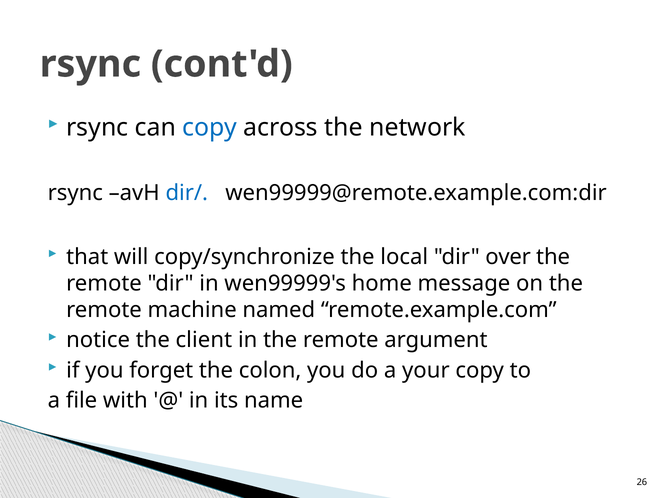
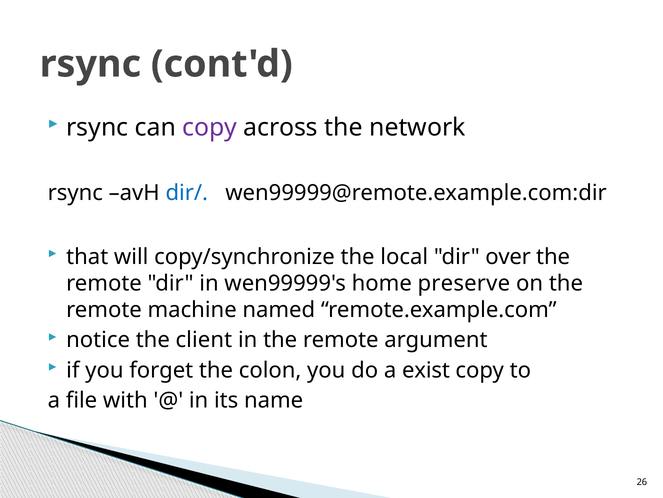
copy colour: blue -> purple (210, 127)
message: message -> preserve (464, 283)
your: your -> exist (426, 370)
